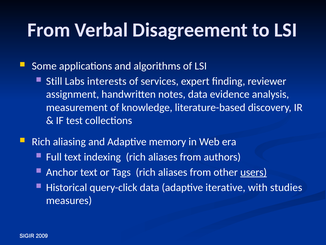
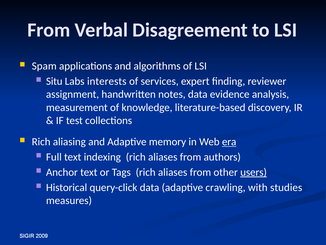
Some: Some -> Spam (44, 66)
Still: Still -> Situ (54, 81)
era underline: none -> present (229, 141)
iterative: iterative -> crawling (225, 187)
